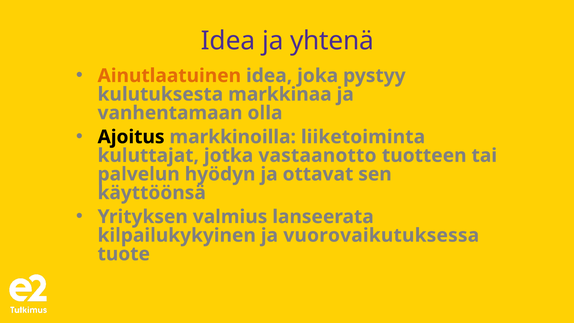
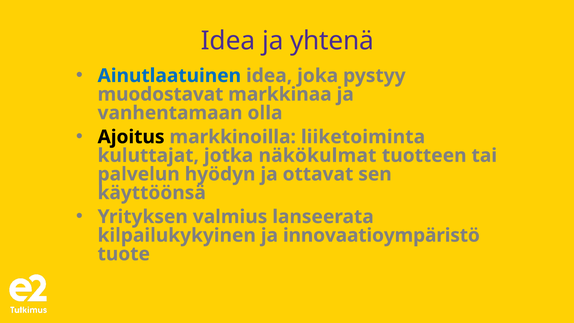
Ainutlaatuinen colour: orange -> blue (169, 76)
kulutuksesta: kulutuksesta -> muodostavat (160, 94)
vastaanotto: vastaanotto -> näkökulmat (317, 155)
vuorovaikutuksessa: vuorovaikutuksessa -> innovaatioympäristö (381, 235)
